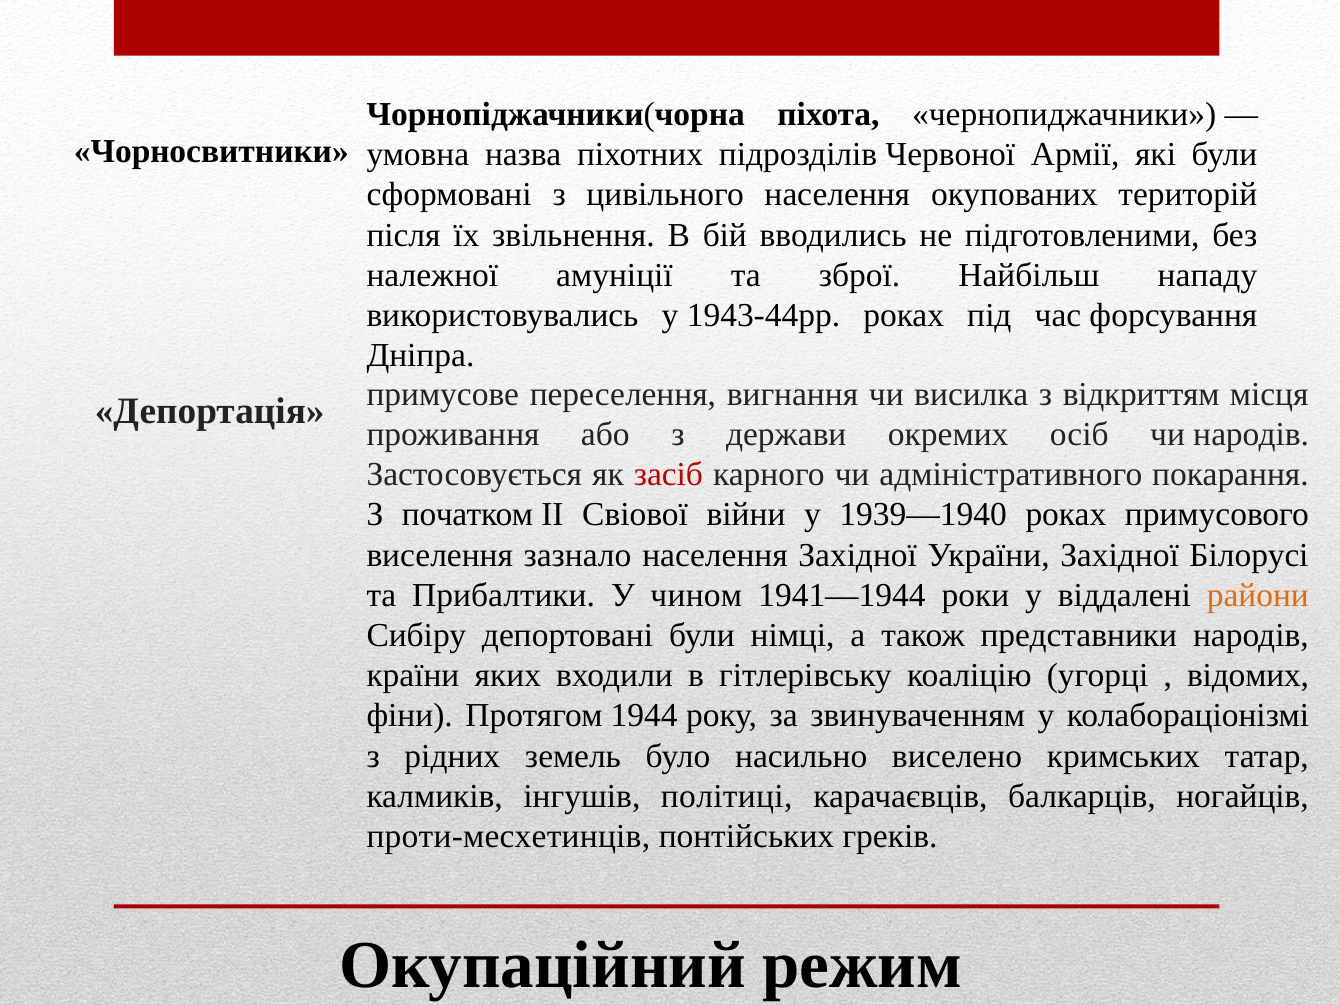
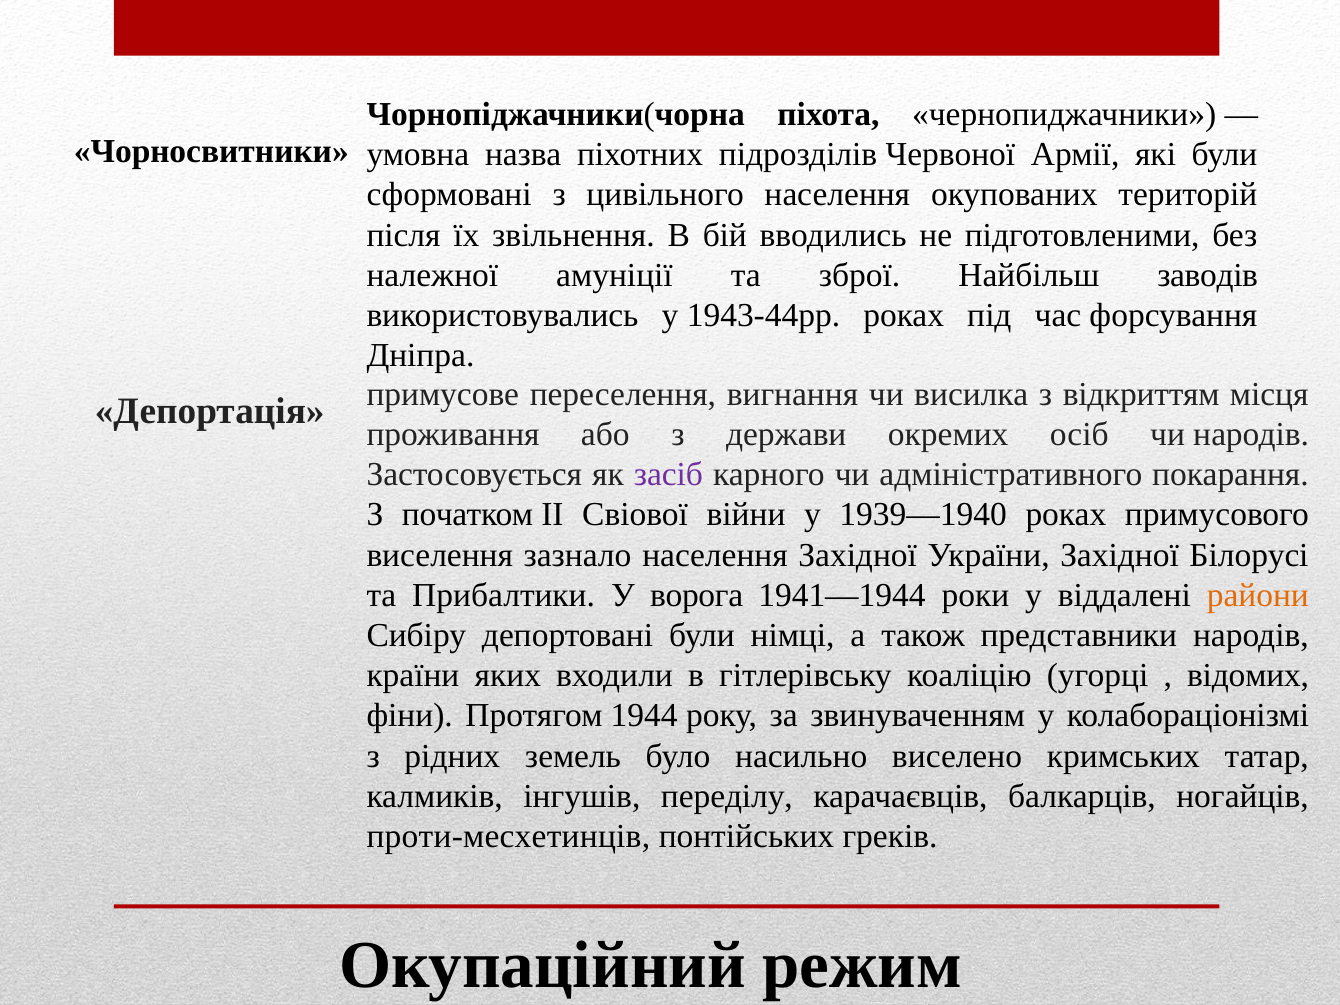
нападу: нападу -> заводів (1208, 275)
засіб colour: red -> purple (668, 475)
чином: чином -> ворога (697, 595)
політиці: політиці -> переділу (727, 796)
